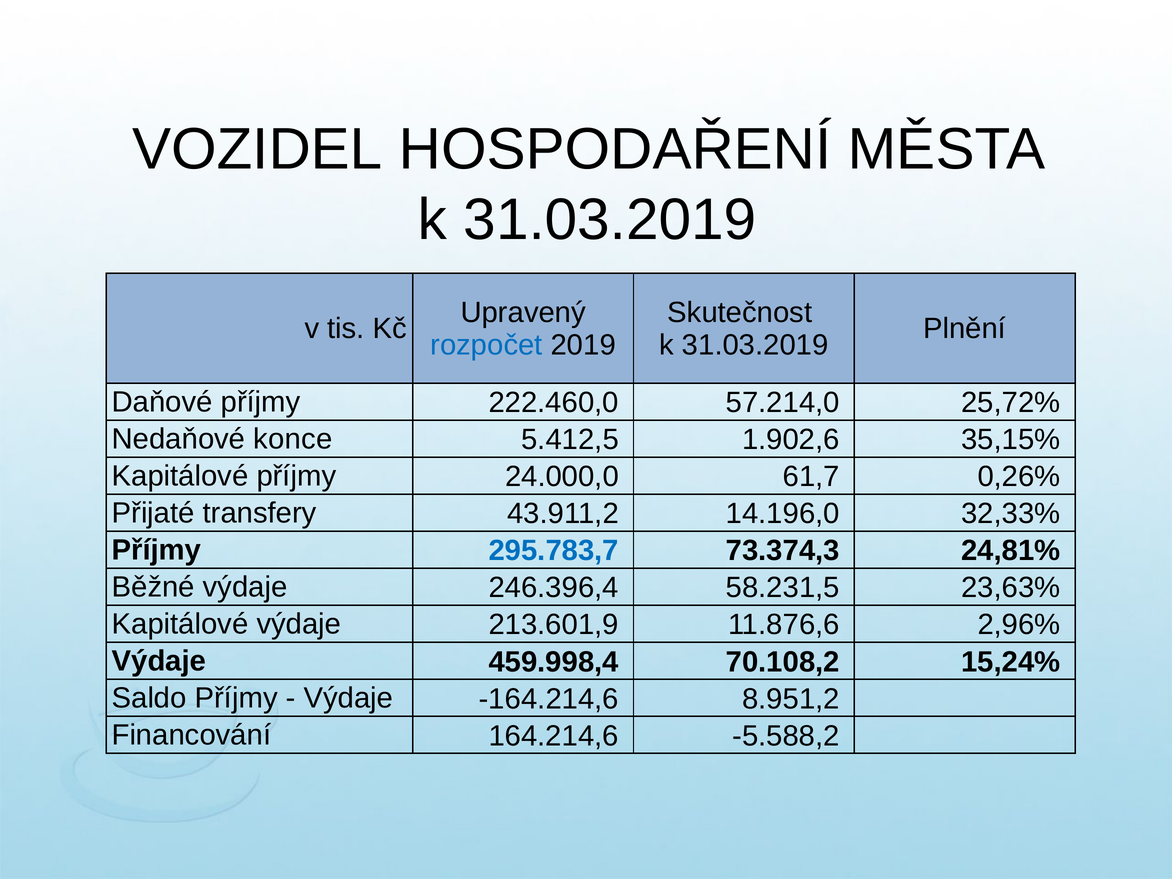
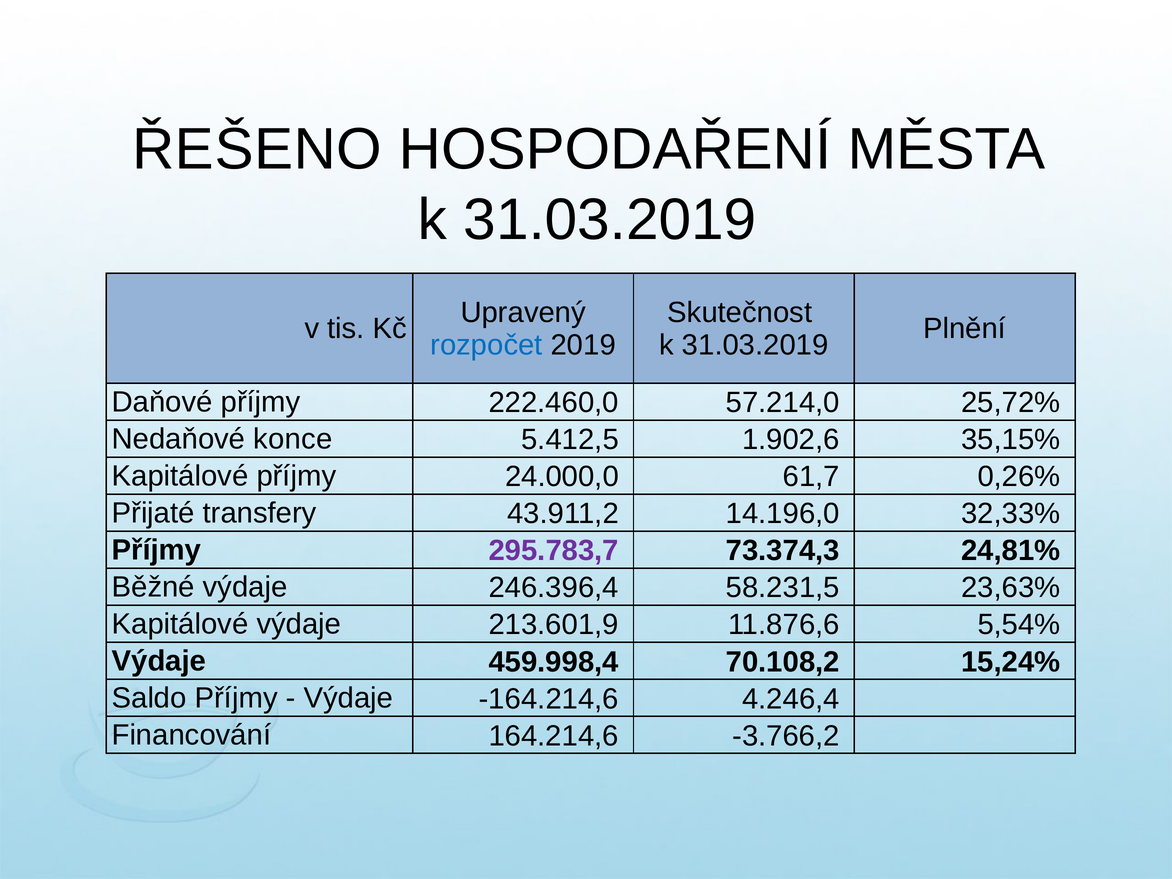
VOZIDEL: VOZIDEL -> ŘEŠENO (257, 149)
295.783,7 colour: blue -> purple (554, 551)
2,96%: 2,96% -> 5,54% (1019, 625)
8.951,2: 8.951,2 -> 4.246,4 (791, 699)
-5.588,2: -5.588,2 -> -3.766,2 (786, 736)
